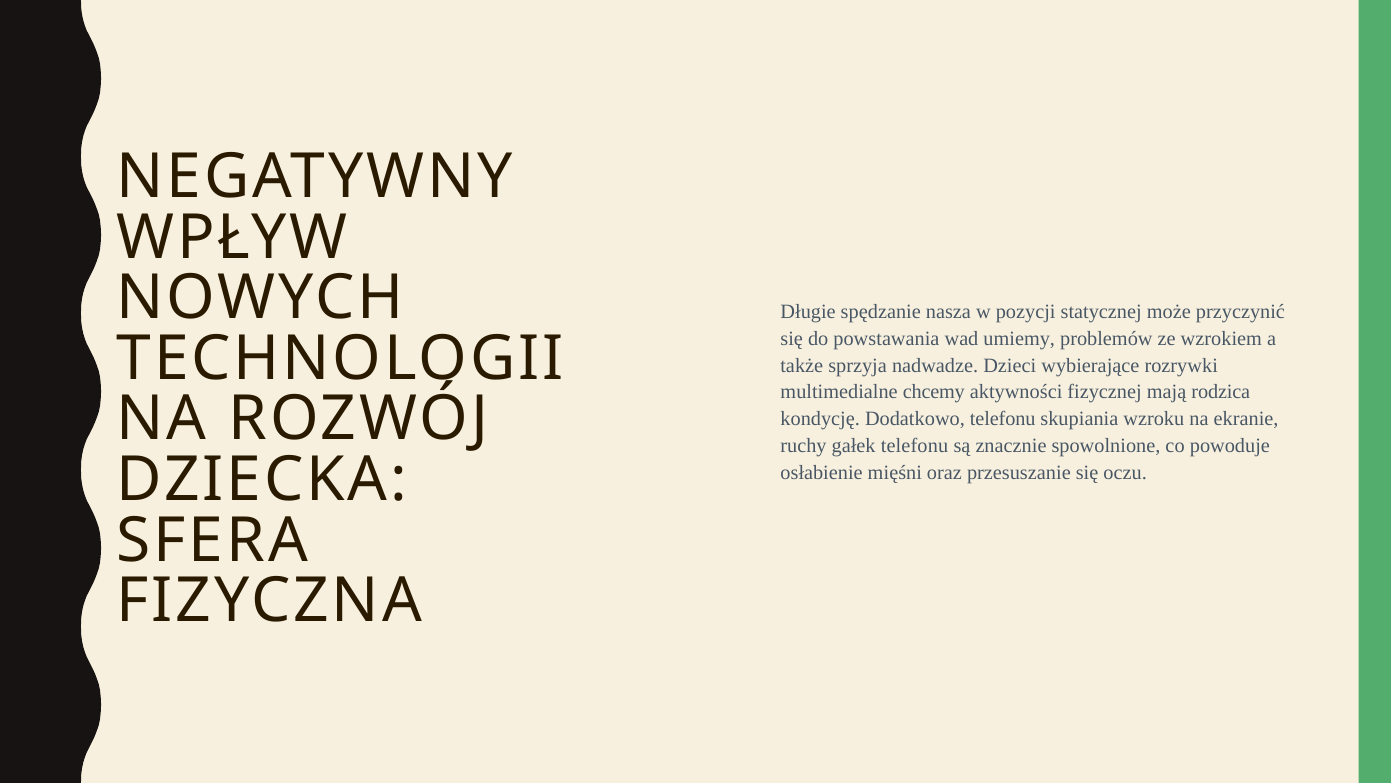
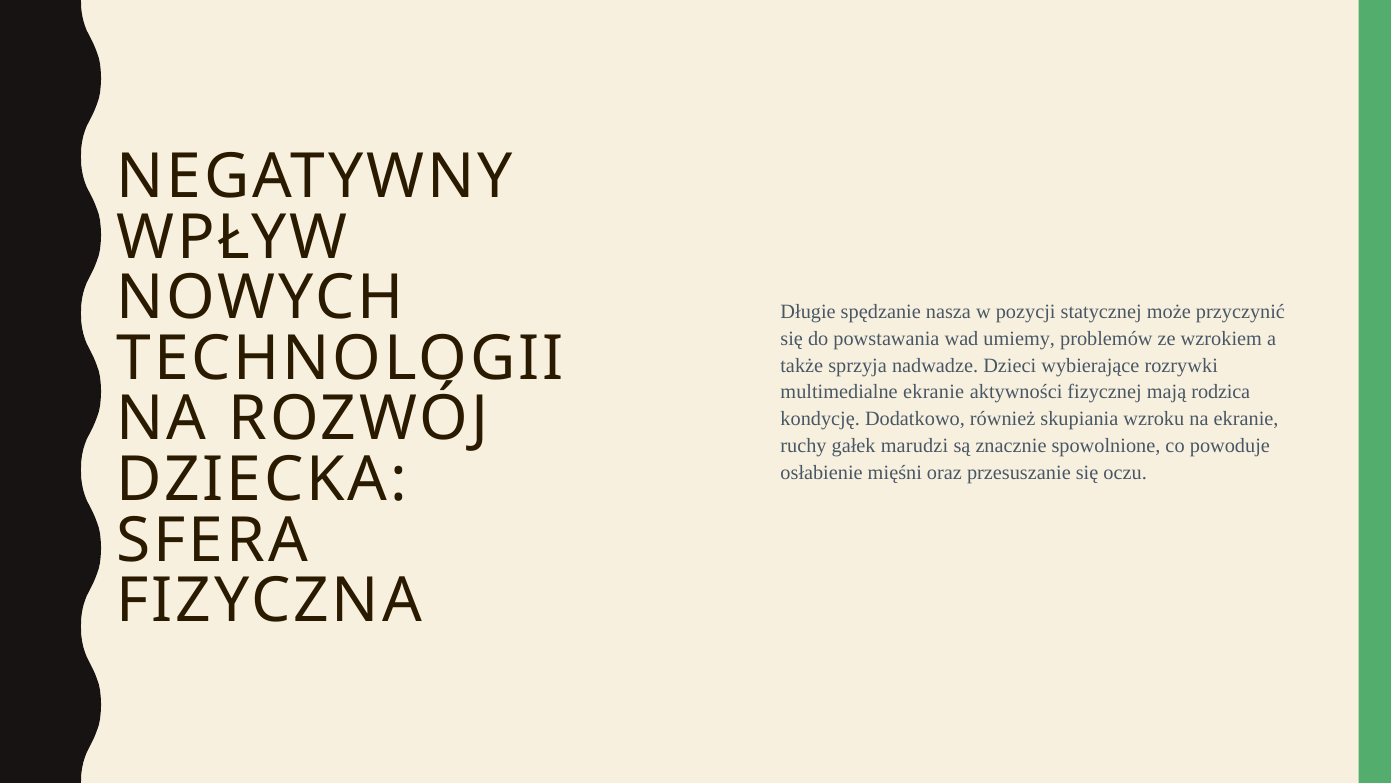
multimedialne chcemy: chcemy -> ekranie (934, 392)
Dodatkowo telefonu: telefonu -> również (1003, 419)
gałek telefonu: telefonu -> marudzi (914, 446)
